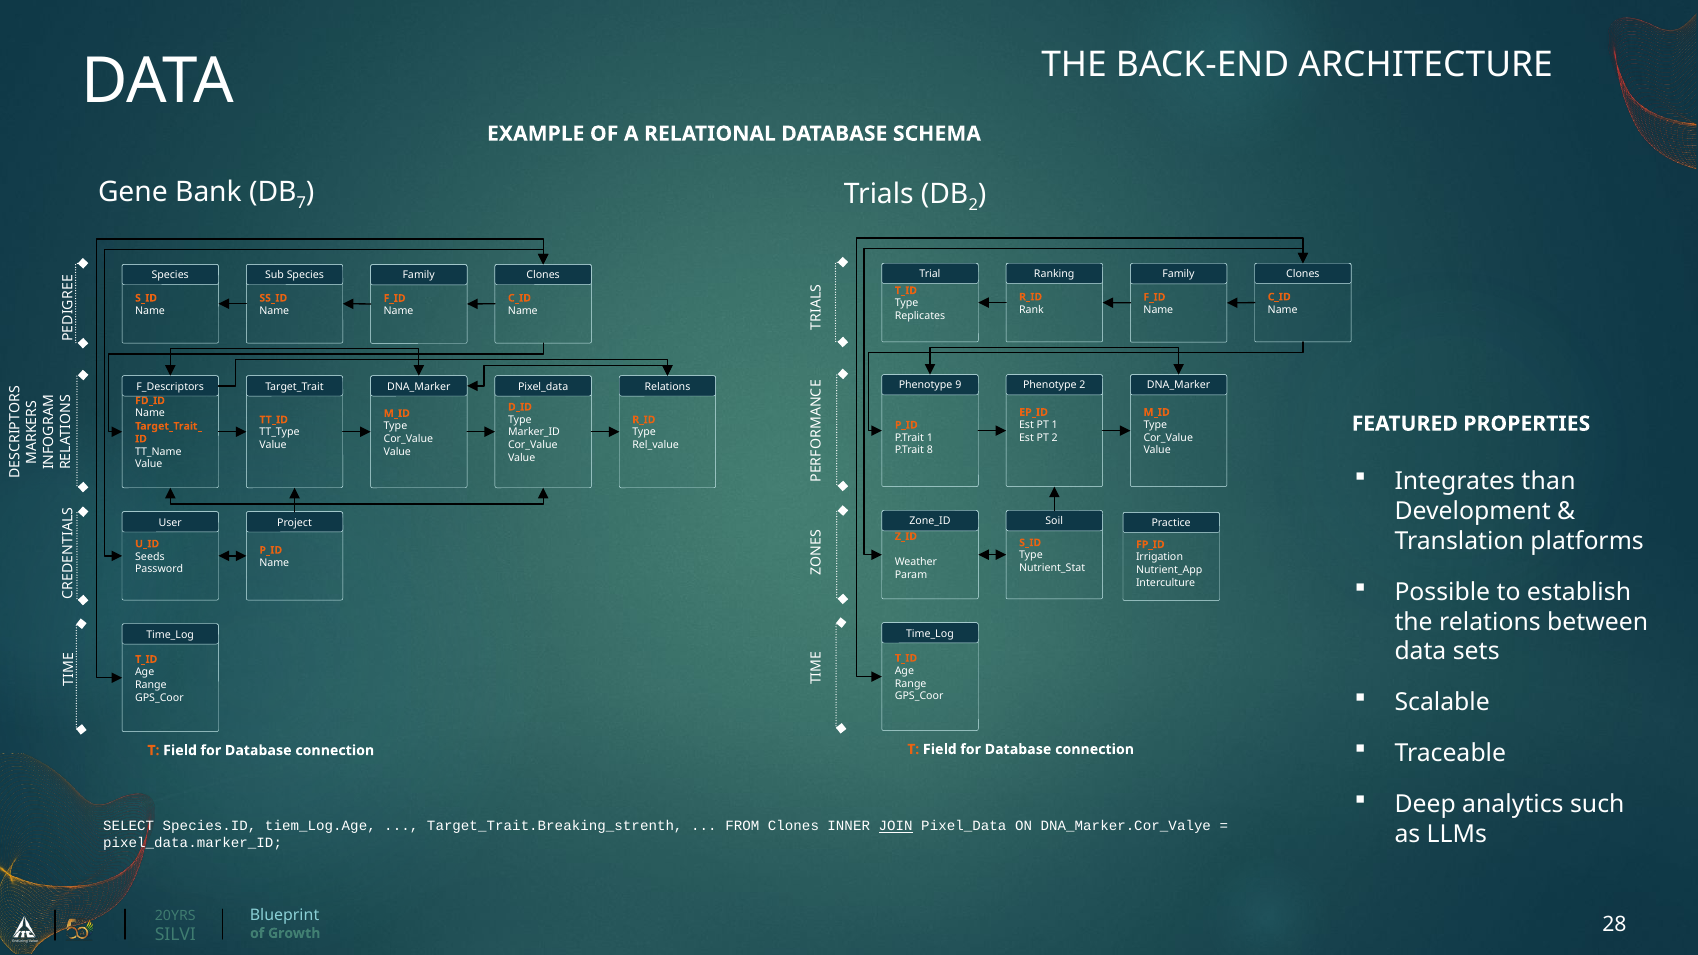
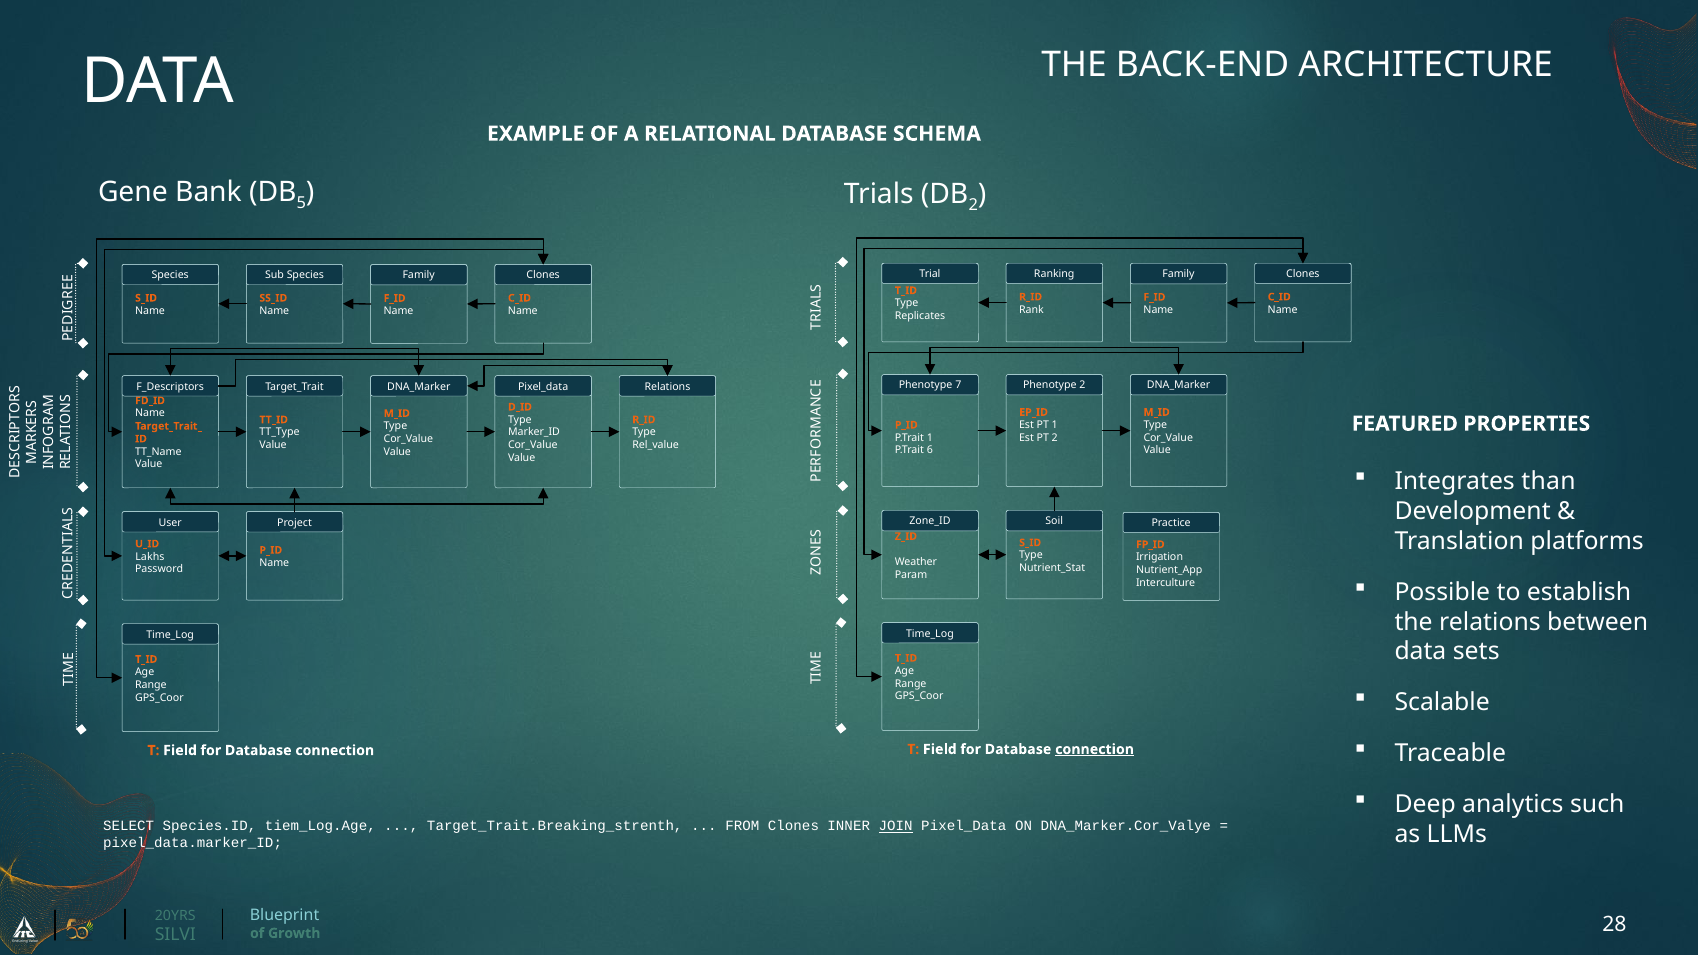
7: 7 -> 5 (301, 203)
9: 9 -> 7 (958, 386)
8: 8 -> 6 (930, 451)
Seeds: Seeds -> Lakhs (150, 557)
connection underline: none -> present (1095, 749)
